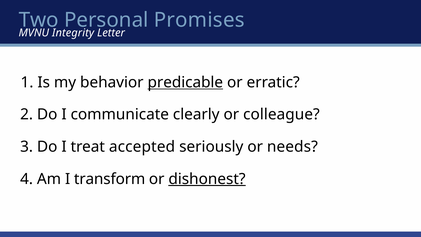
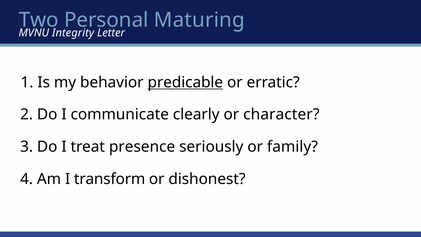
Promises: Promises -> Maturing (199, 20)
colleague: colleague -> character (281, 114)
accepted: accepted -> presence (142, 147)
needs: needs -> family (292, 147)
dishonest underline: present -> none (207, 179)
